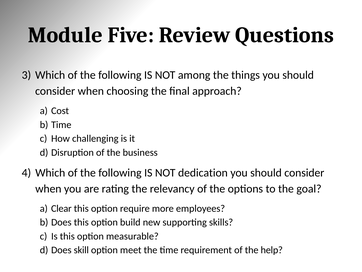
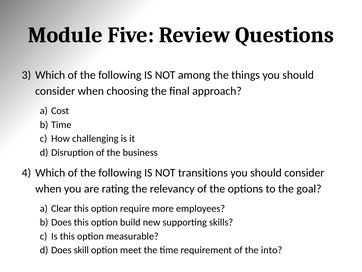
dedication: dedication -> transitions (203, 172)
help: help -> into (272, 250)
